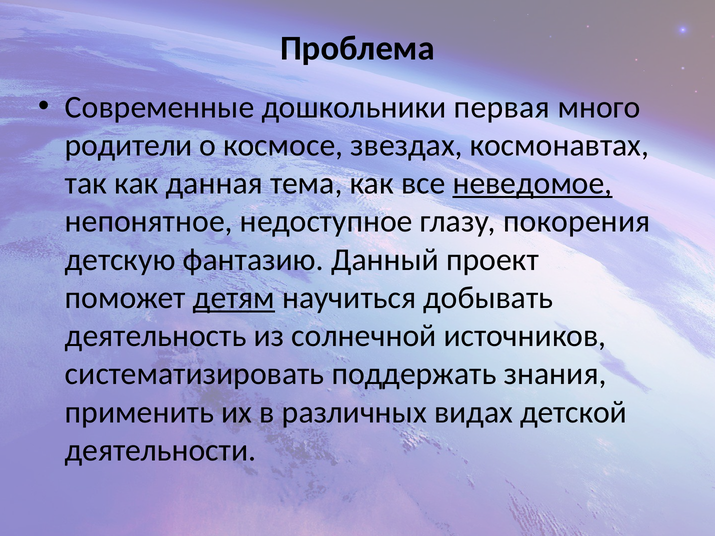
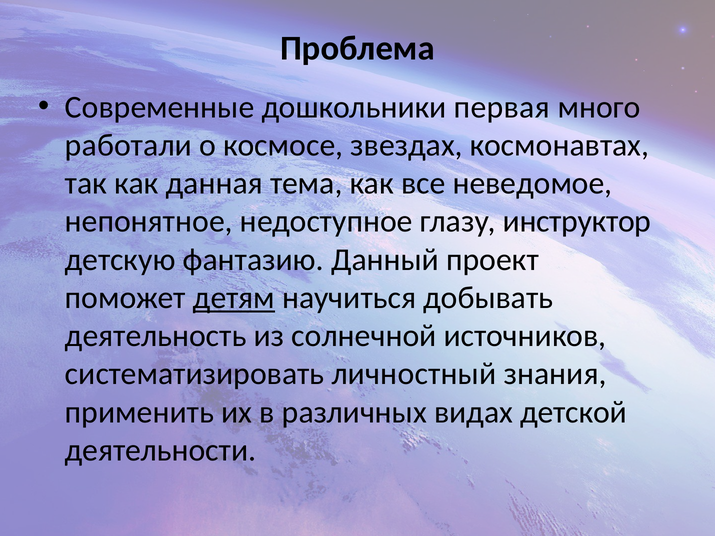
родители: родители -> работали (129, 145)
неведомое underline: present -> none (533, 183)
покорения: покорения -> инструктор (577, 222)
поддержать: поддержать -> личностный (414, 374)
